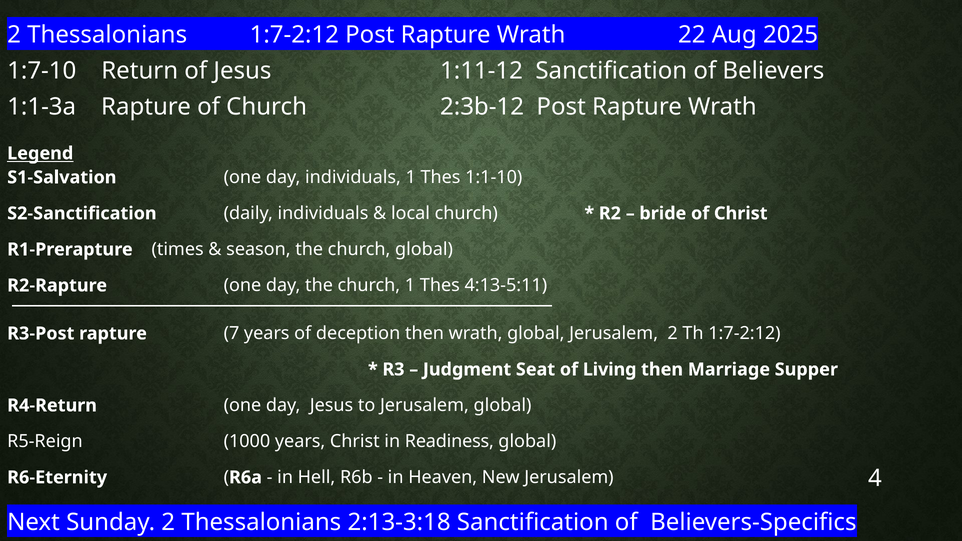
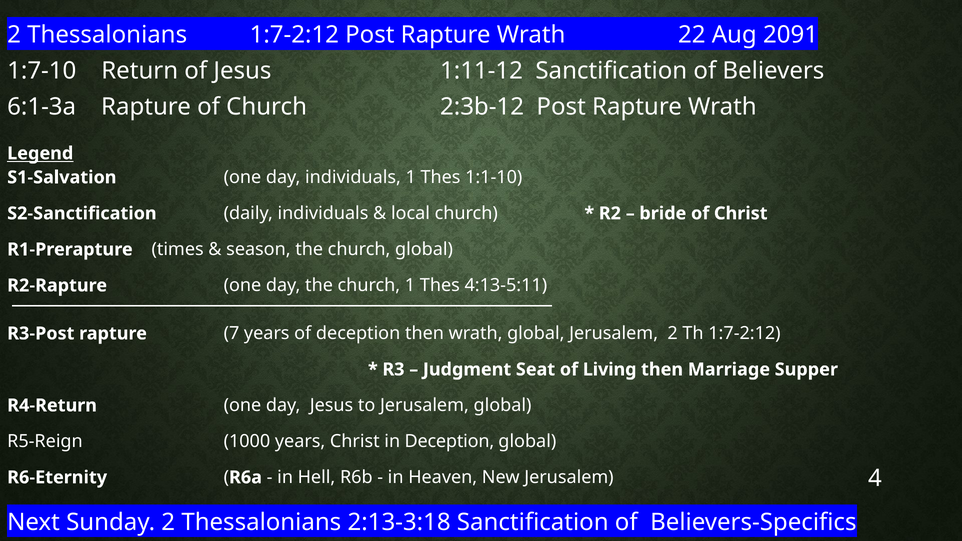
2025: 2025 -> 2091 (791, 35)
1:1-3a: 1:1-3a -> 6:1-3a (42, 107)
in Readiness: Readiness -> Deception (449, 442)
